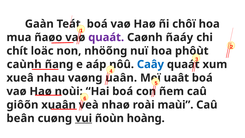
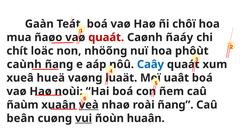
quaát colour: purple -> red (106, 37)
nhau: nhau -> hueä (51, 78)
uaân: uaân -> luaät (121, 78)
giôõn: giôõn -> ñaùm (22, 105)
veà underline: none -> present (89, 105)
roài maùi: maùi -> ñang (175, 105)
hoàng: hoàng -> huaân (146, 118)
